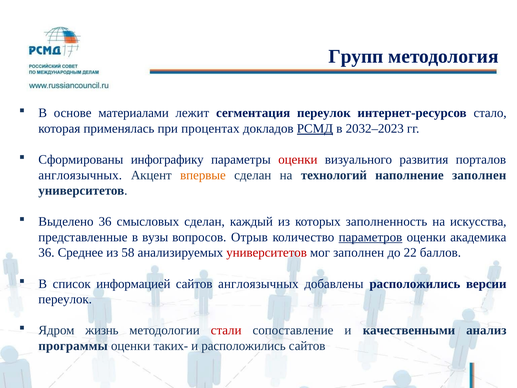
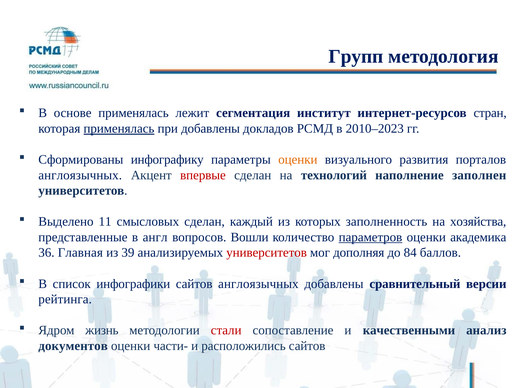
основе материалами: материалами -> применялась (134, 113)
сегментация переулок: переулок -> институт (324, 113)
стало: стало -> стран (490, 113)
применялась underline: none -> present (119, 128)
при процентах: процентах -> добавлены (211, 128)
РСМД underline: present -> none (315, 128)
2032–2023: 2032–2023 -> 2010–2023 (375, 128)
оценки colour: red -> orange (298, 160)
впервые colour: orange -> red (203, 175)
Выделено 36: 36 -> 11 (105, 222)
искусства: искусства -> хозяйства (478, 222)
вузы: вузы -> англ (155, 237)
Отрыв: Отрыв -> Вошли (250, 237)
Среднее: Среднее -> Главная (80, 253)
58: 58 -> 39 (128, 253)
мог заполнен: заполнен -> дополняя (359, 253)
22: 22 -> 84 (410, 253)
информацией: информацией -> инфографики (133, 284)
добавлены расположились: расположились -> сравнительный (415, 284)
переулок: переулок -> рейтинга (65, 299)
программы: программы -> документов (73, 346)
таких-: таких- -> части- (171, 346)
